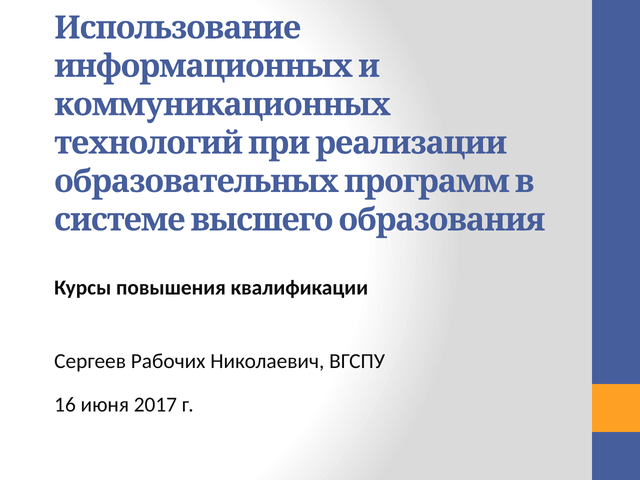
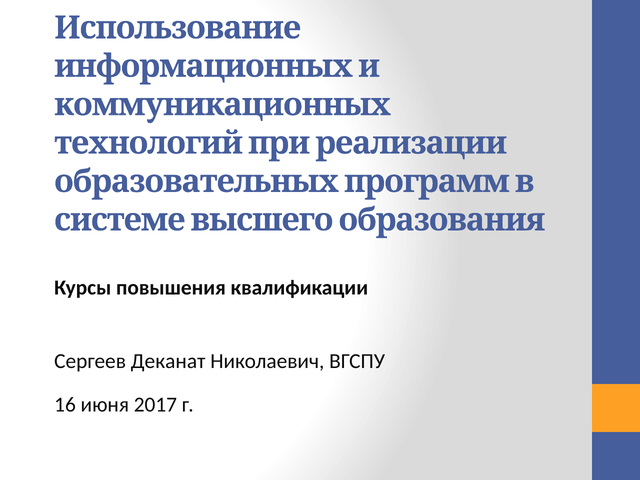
Рабочих: Рабочих -> Деканат (168, 361)
